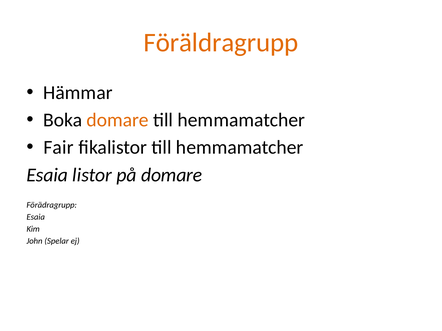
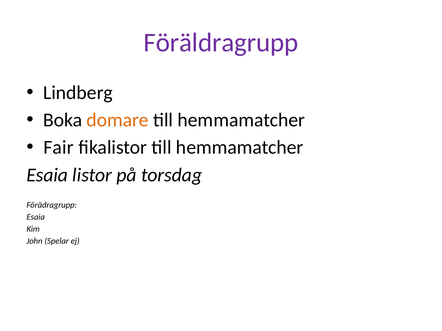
Föräldragrupp colour: orange -> purple (221, 43)
Hämmar: Hämmar -> Lindberg (78, 93)
på domare: domare -> torsdag (172, 175)
